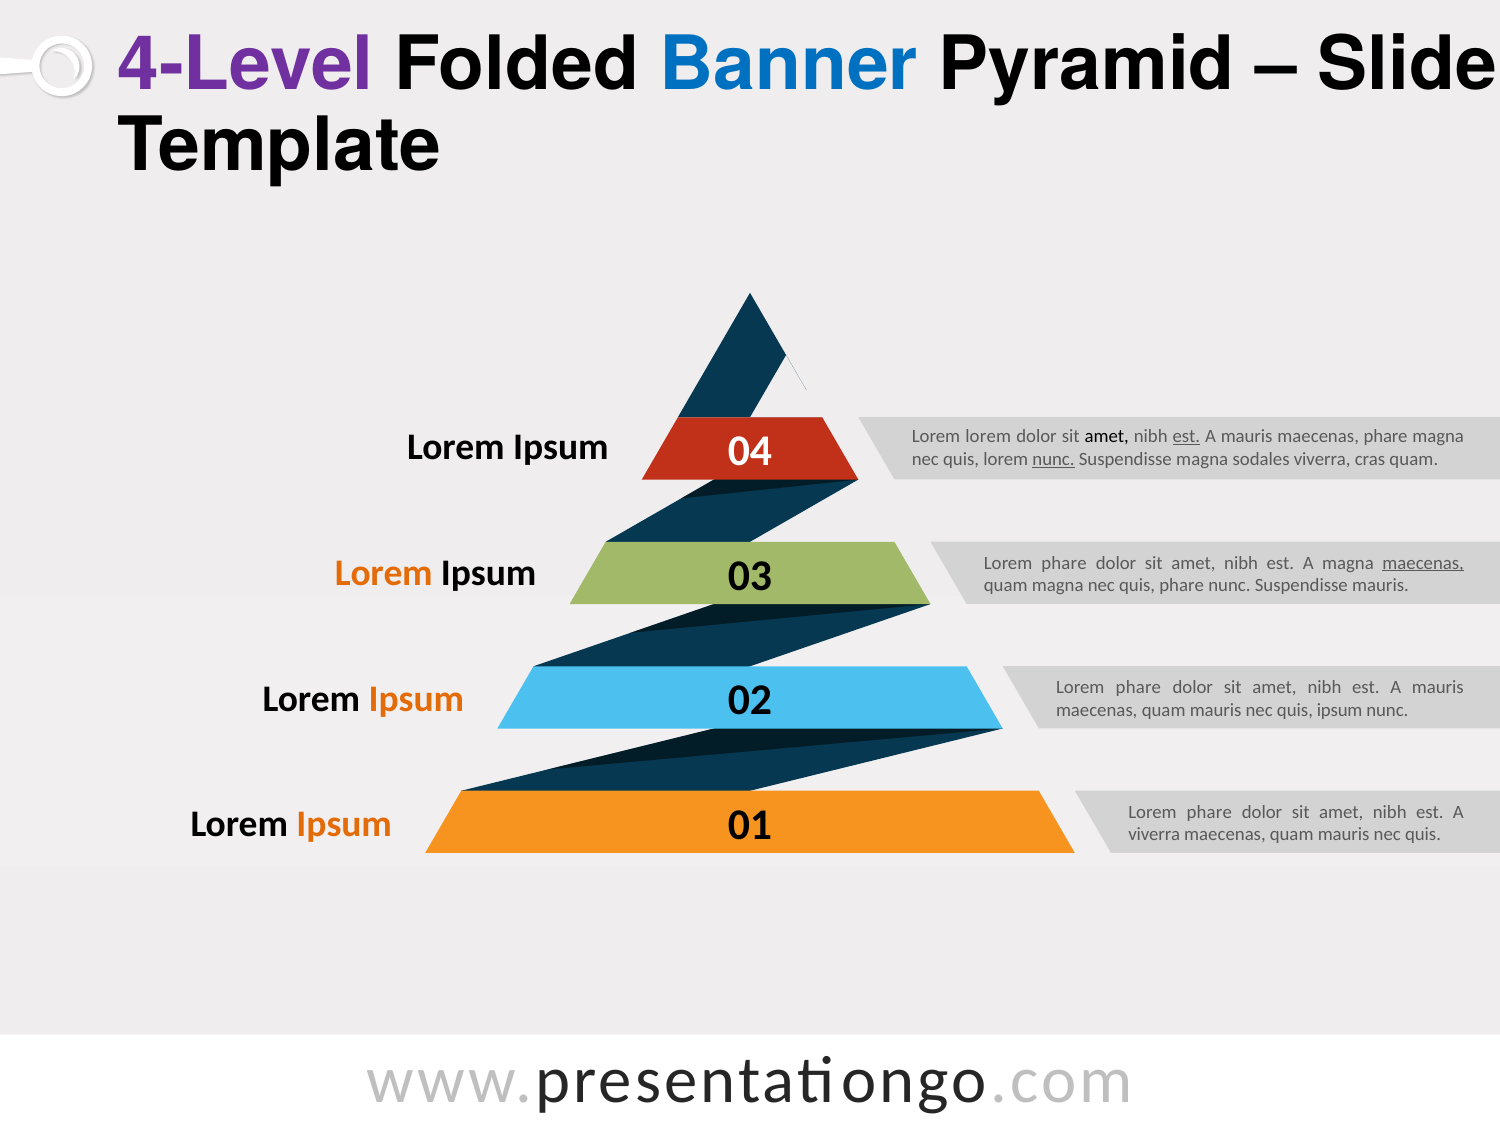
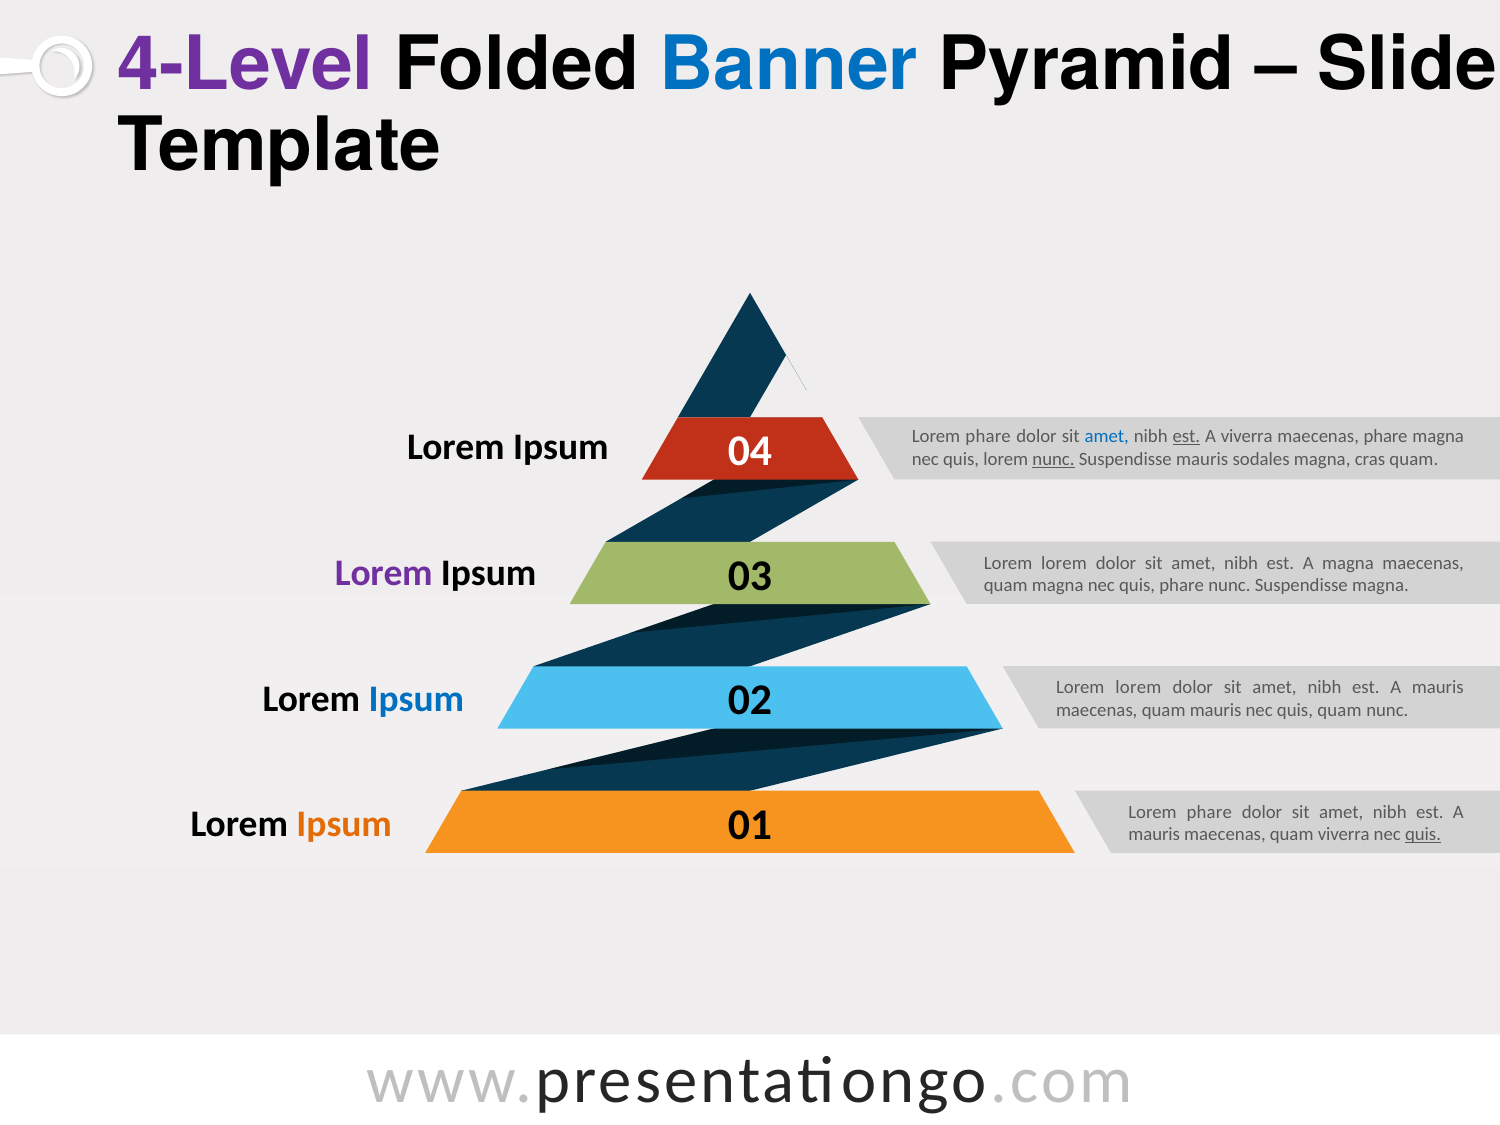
lorem: lorem -> phare (988, 437)
amet colour: black -> blue (1107, 437)
mauris: mauris -> viverra (1247, 437)
Suspendisse magna: magna -> mauris (1202, 459)
sodales viverra: viverra -> magna (1322, 459)
phare: phare -> lorem (1064, 563)
maecenas underline: present -> none (1423, 563)
Lorem colour: orange -> purple (384, 573)
Suspendisse mauris: mauris -> magna (1380, 585)
phare: phare -> lorem (1138, 687)
Ipsum colour: orange -> blue (416, 699)
quis ipsum: ipsum -> quam (1339, 710)
viverra: viverra -> mauris (1154, 834)
mauris: mauris -> viverra (1344, 834)
quis underline: none -> present (1423, 834)
